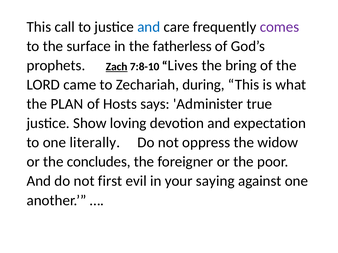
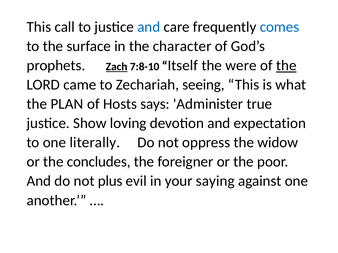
comes colour: purple -> blue (280, 27)
fatherless: fatherless -> character (182, 46)
Lives: Lives -> Itself (183, 66)
bring: bring -> were (241, 66)
the underline: none -> present (286, 66)
during: during -> seeing (204, 85)
first: first -> plus (110, 181)
